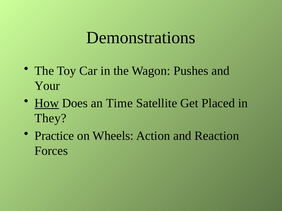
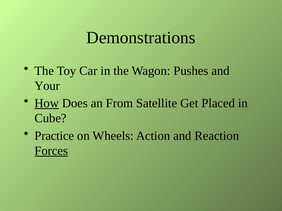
Time: Time -> From (119, 104)
They: They -> Cube (51, 119)
Forces underline: none -> present (51, 151)
